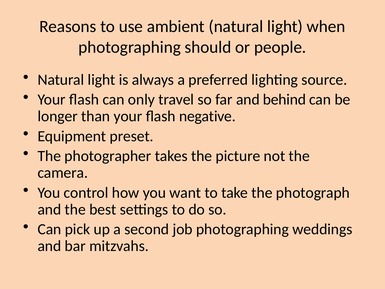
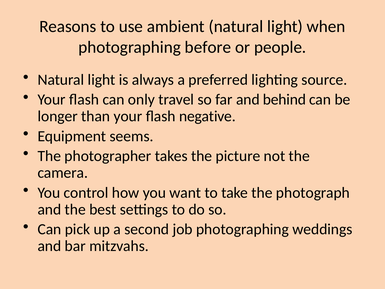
should: should -> before (208, 47)
preset: preset -> seems (132, 136)
